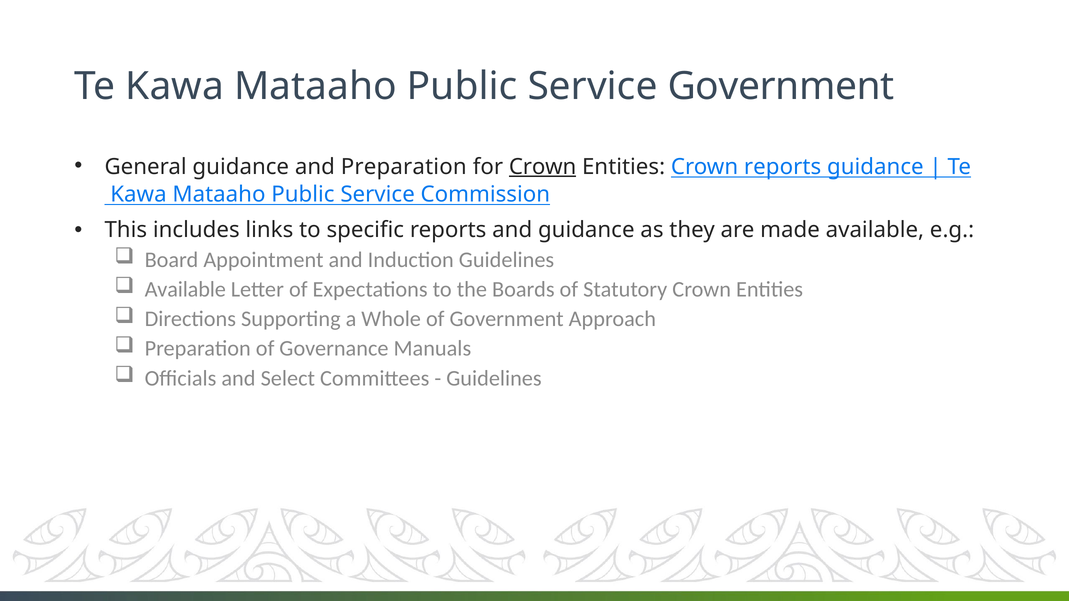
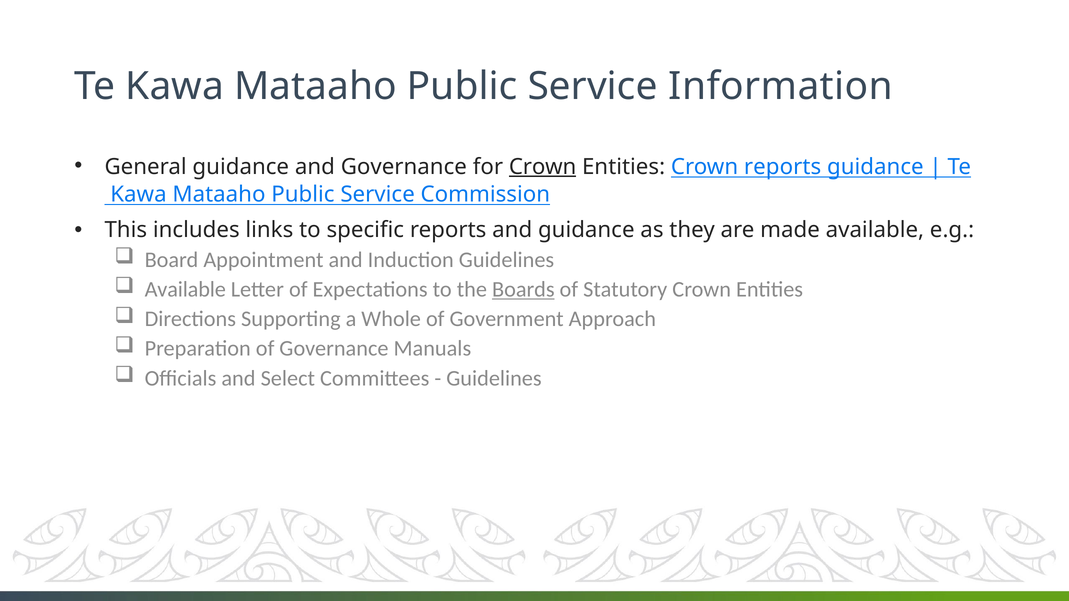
Service Government: Government -> Information (781, 86)
and Preparation: Preparation -> Governance (404, 167)
Boards underline: none -> present (523, 290)
